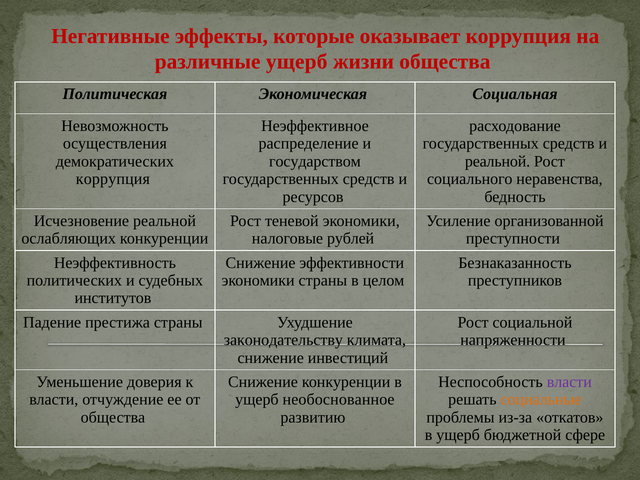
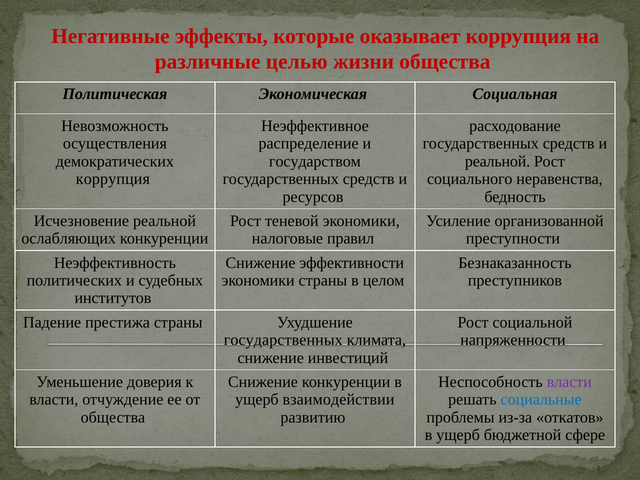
различные ущерб: ущерб -> целью (297, 62)
рублей: рублей -> правил (351, 239)
законодательству: законодательству -> государственных (283, 340)
необоснованное: необоснованное -> взаимодействии (339, 400)
социальные colour: orange -> blue (541, 400)
